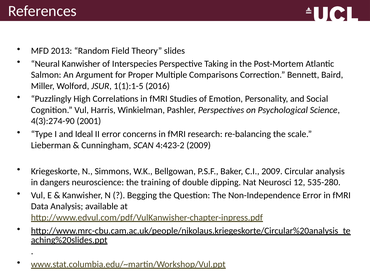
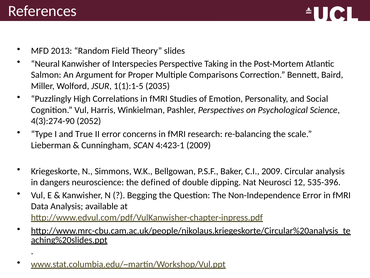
2016: 2016 -> 2035 (158, 86)
2001: 2001 -> 2052 (89, 121)
Ideal: Ideal -> True (84, 134)
4:423-2: 4:423-2 -> 4:423-1 (170, 145)
training: training -> defined (156, 182)
535-280: 535-280 -> 535-396 (324, 182)
